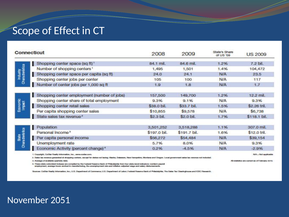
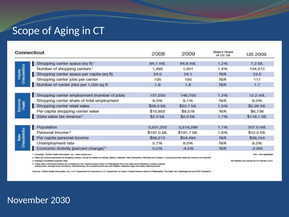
Effect: Effect -> Aging (67, 31)
2051: 2051 -> 2030 (60, 200)
